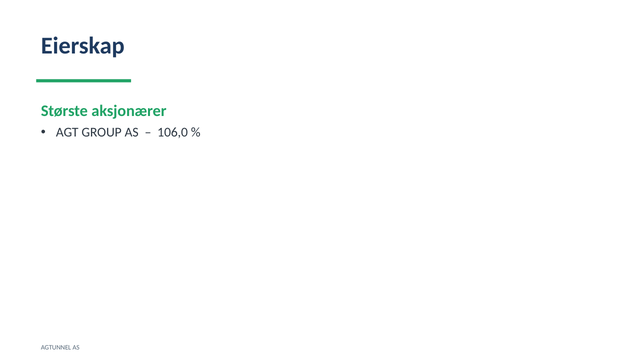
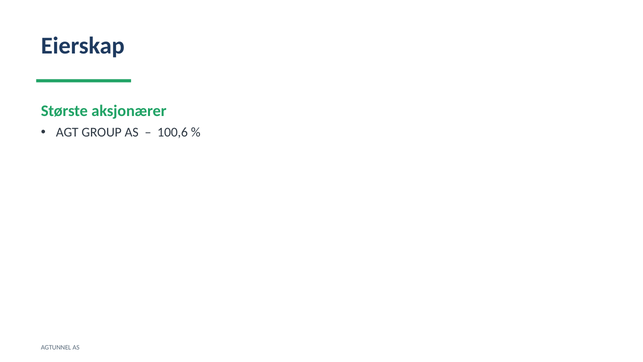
106,0: 106,0 -> 100,6 (173, 132)
